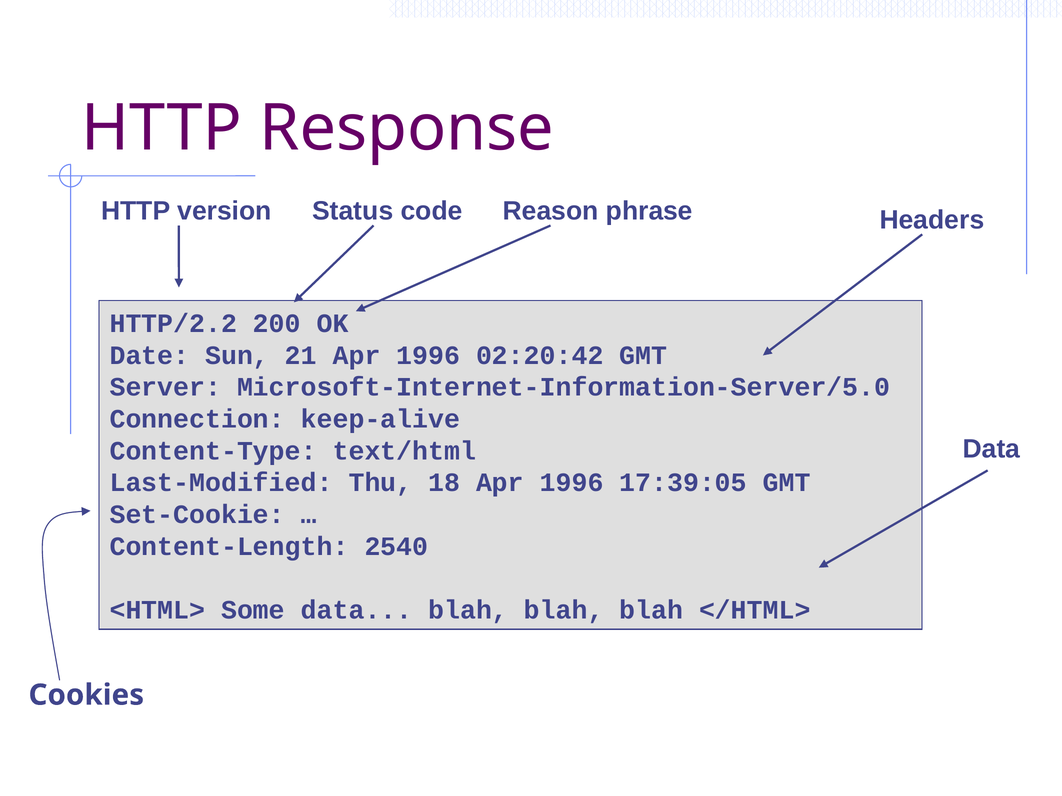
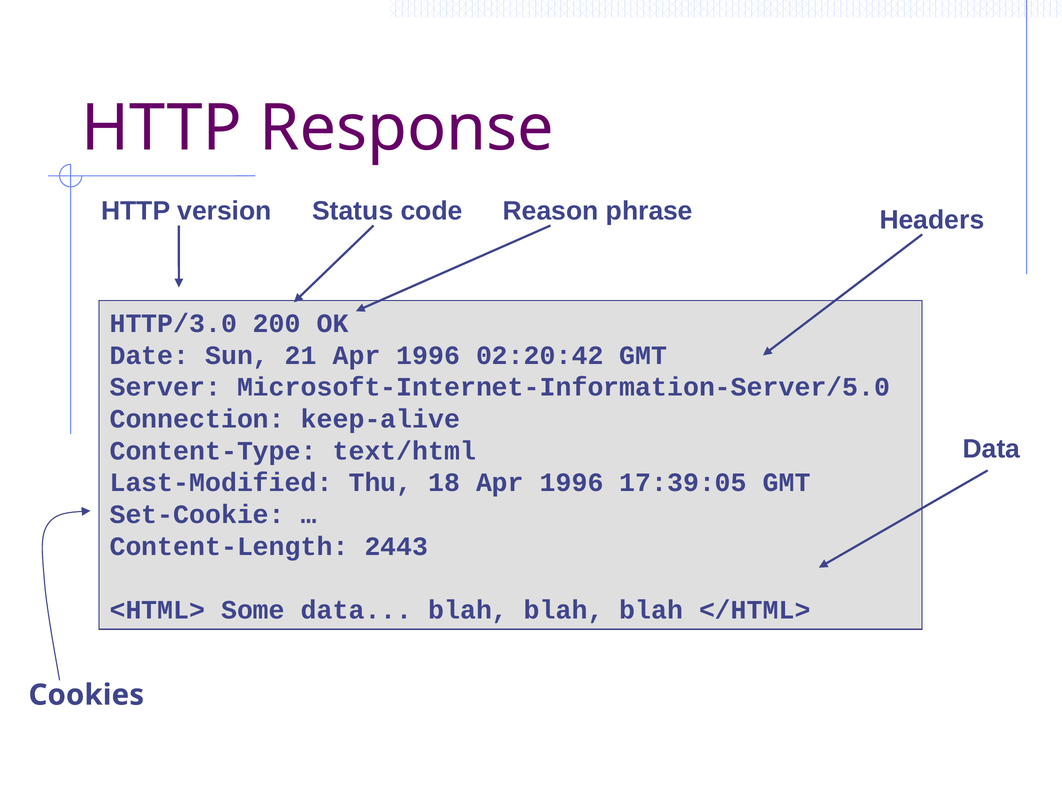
HTTP/2.2: HTTP/2.2 -> HTTP/3.0 (173, 324)
2540: 2540 -> 2443 (396, 547)
